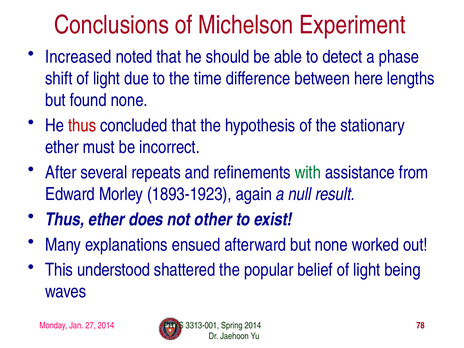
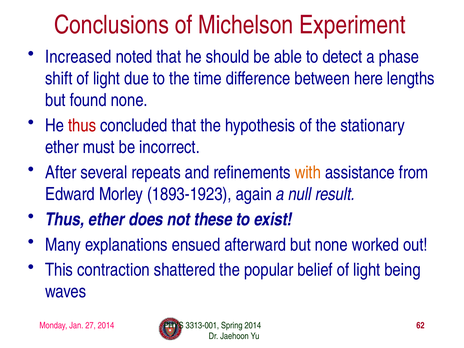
with colour: green -> orange (308, 173)
other: other -> these (213, 219)
understood: understood -> contraction (114, 270)
78: 78 -> 62 (420, 325)
